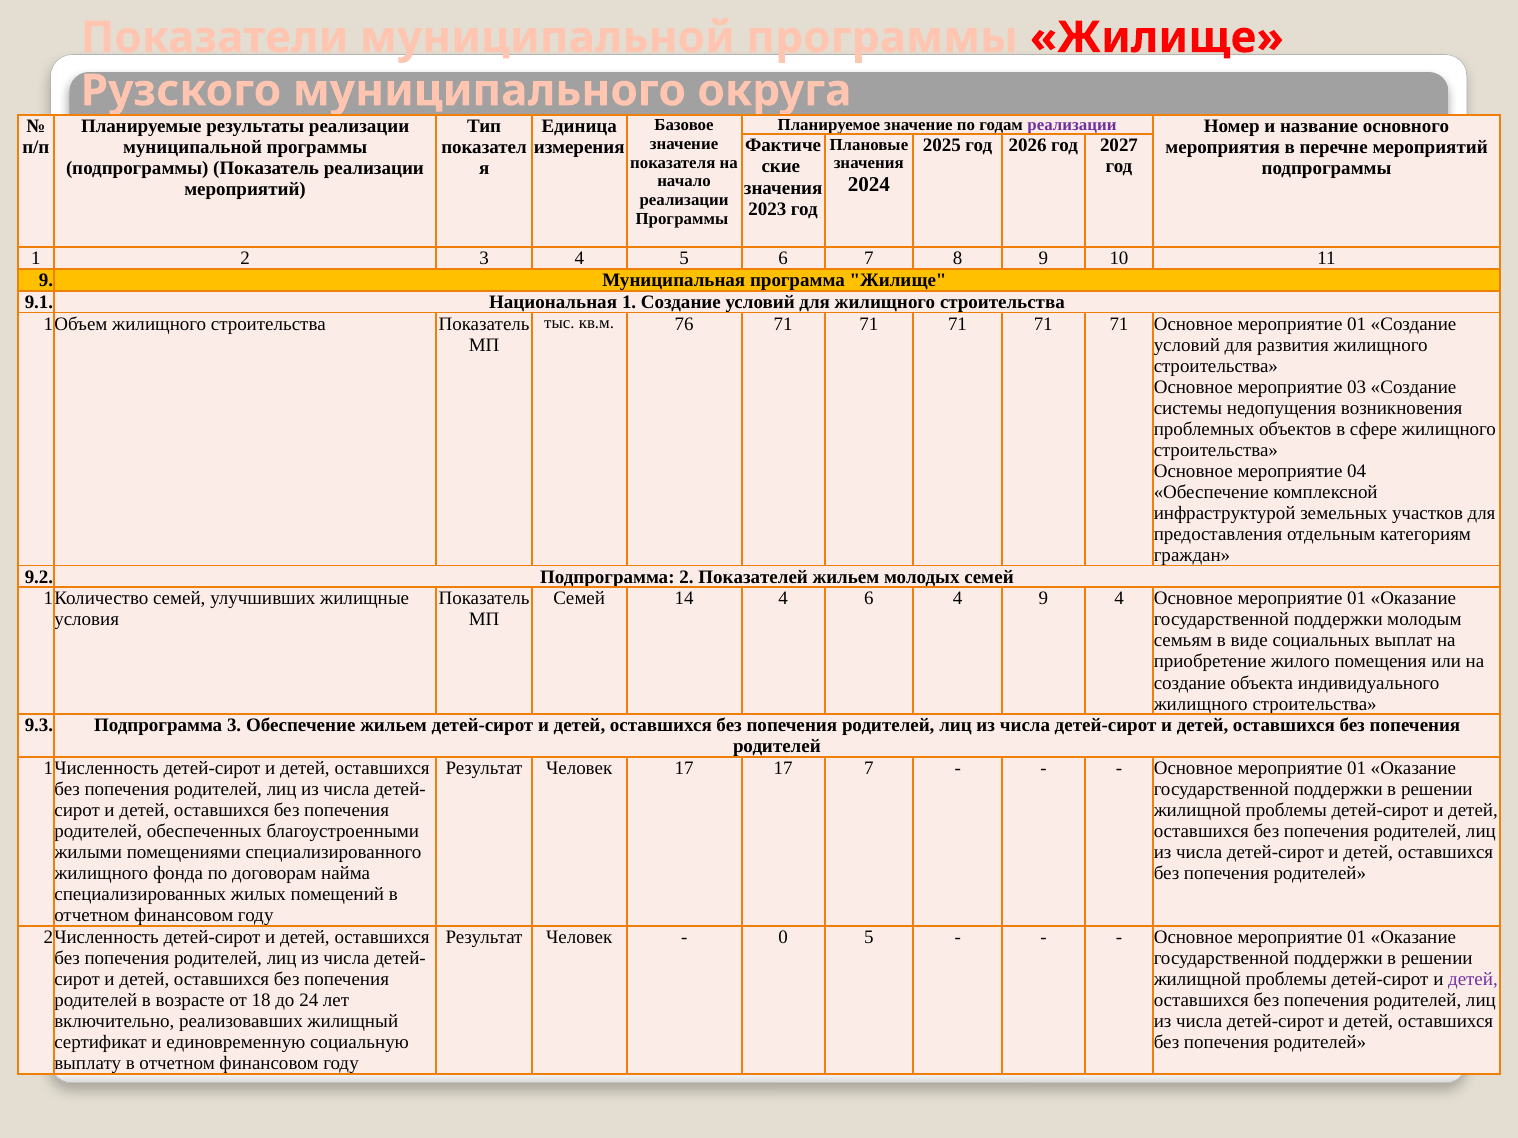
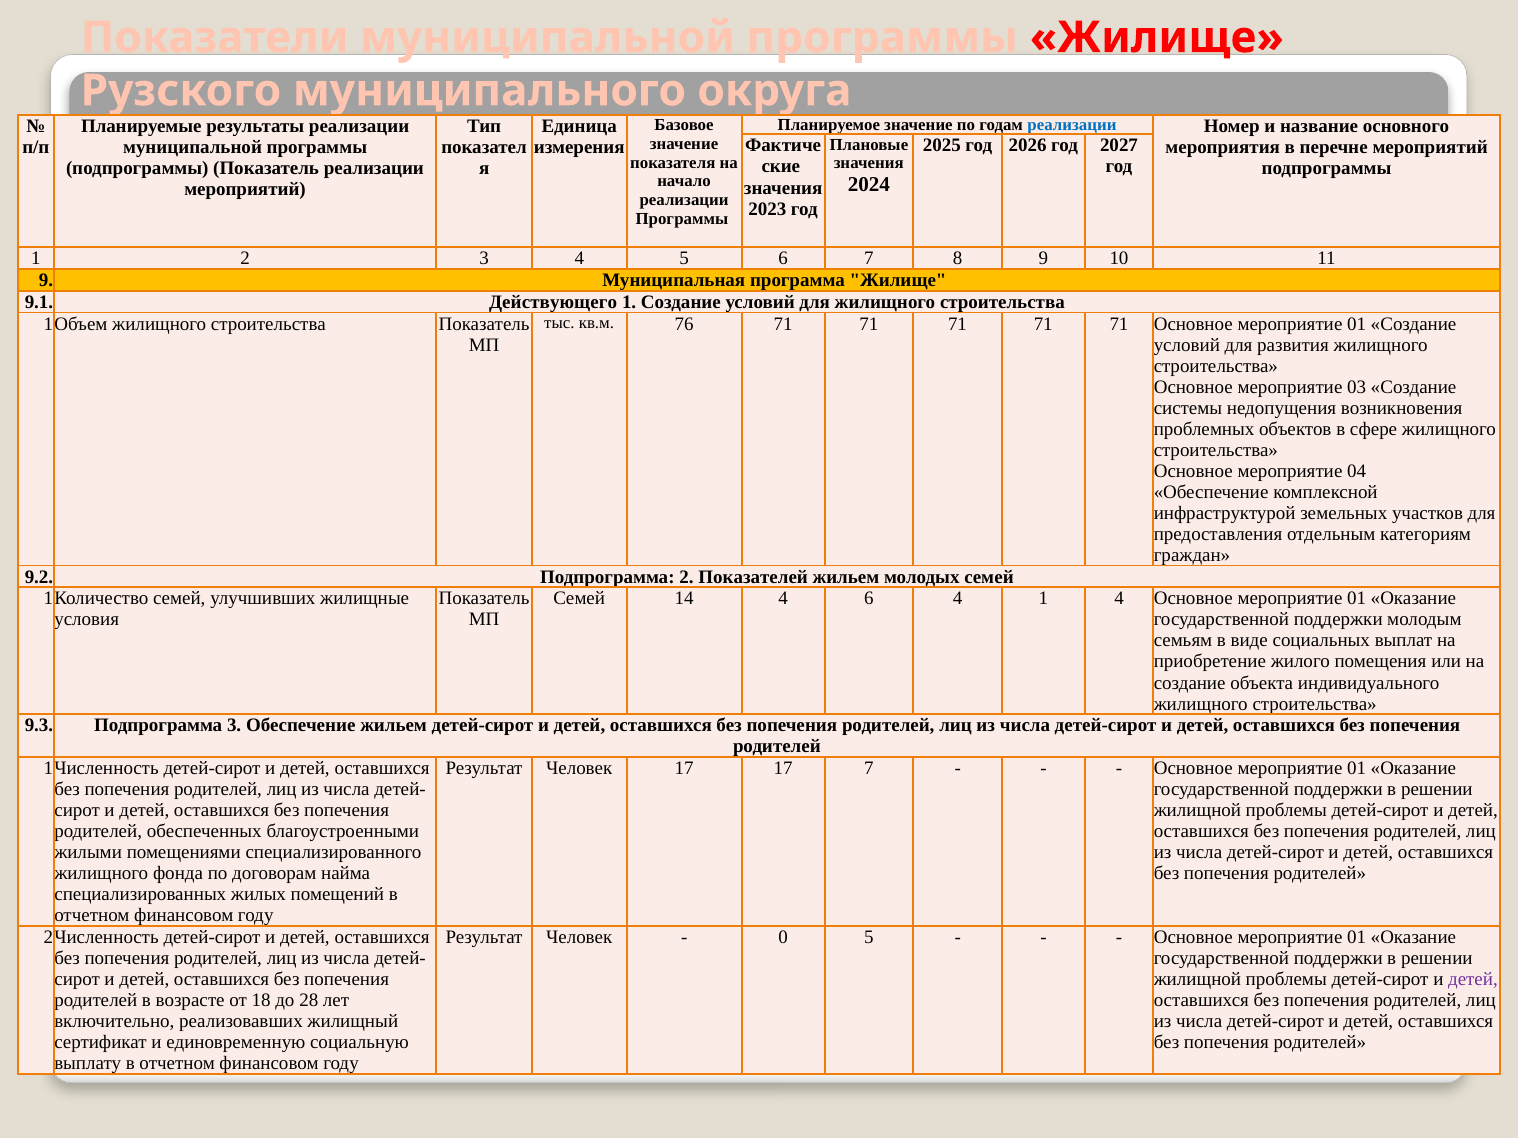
реализации colour: purple -> blue (1072, 125)
Национальная: Национальная -> Действующего (553, 302)
4 9: 9 -> 1 (1043, 599)
24: 24 -> 28 (309, 1001)
